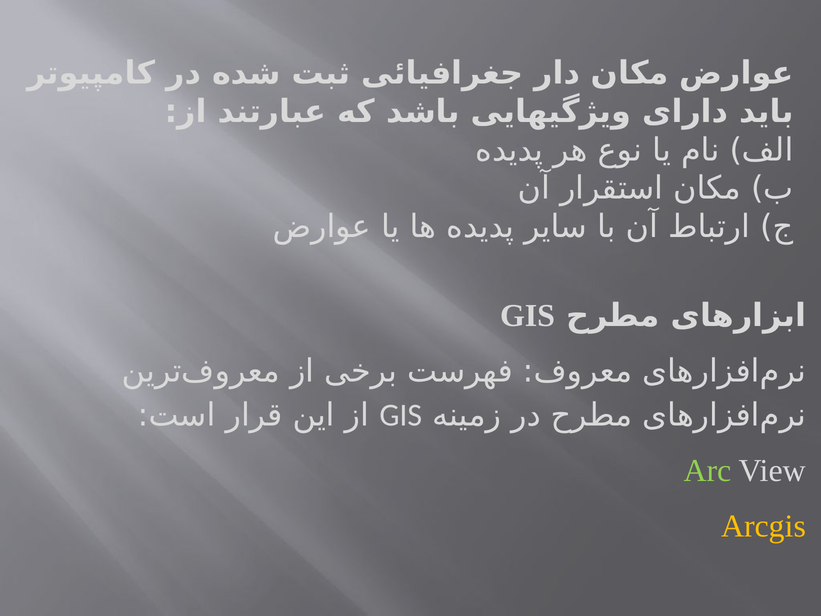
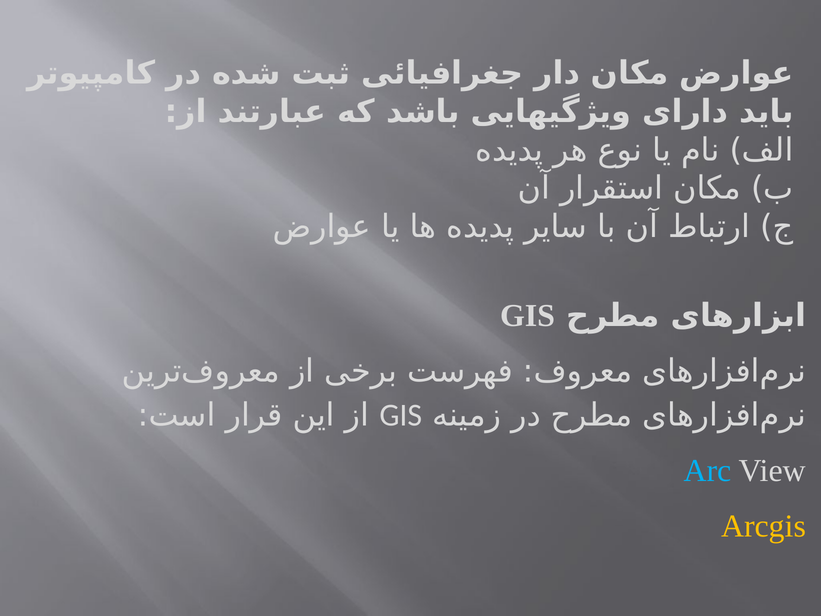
Arc colour: light green -> light blue (708, 470)
